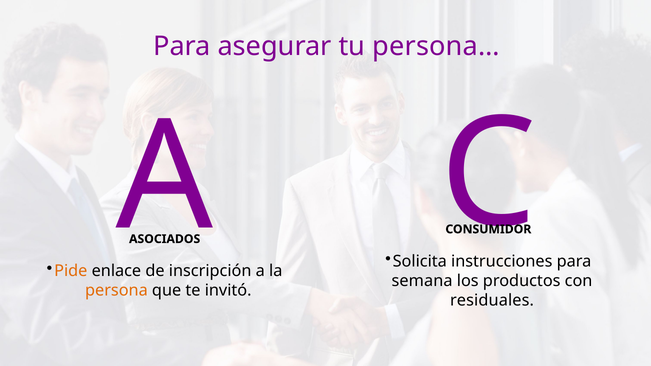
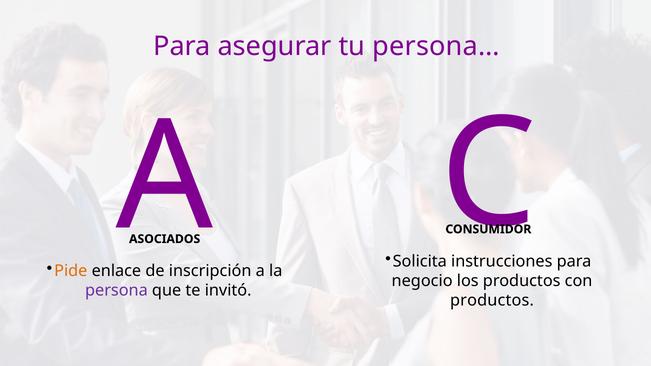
semana: semana -> negocio (422, 281)
persona colour: orange -> purple (116, 291)
residuales: residuales -> productos (492, 300)
